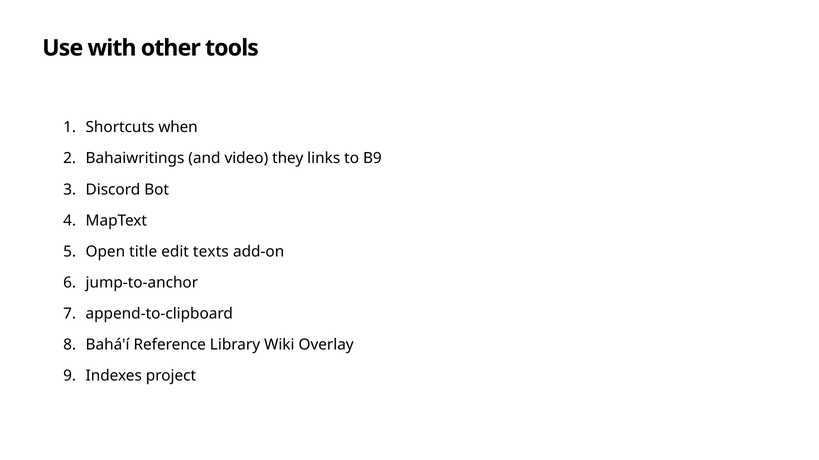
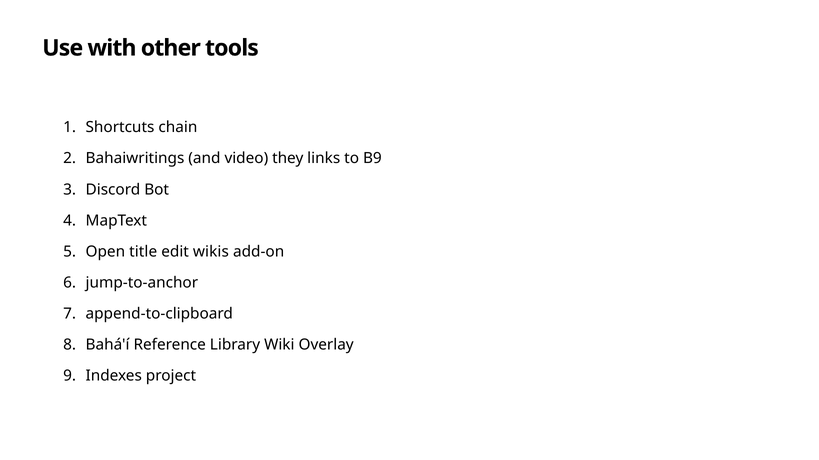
when: when -> chain (178, 128)
texts: texts -> wikis (211, 252)
